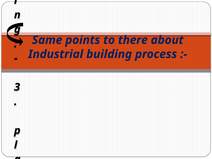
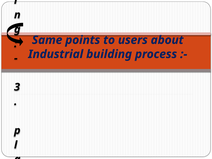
there: there -> users (133, 40)
